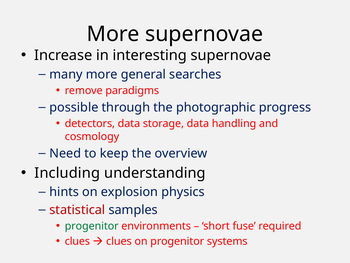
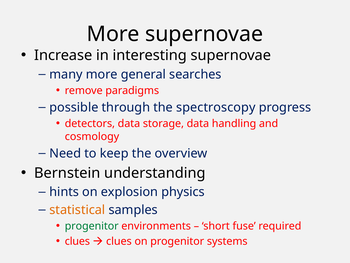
photographic: photographic -> spectroscopy (216, 107)
Including: Including -> Bernstein (67, 173)
statistical colour: red -> orange (77, 209)
